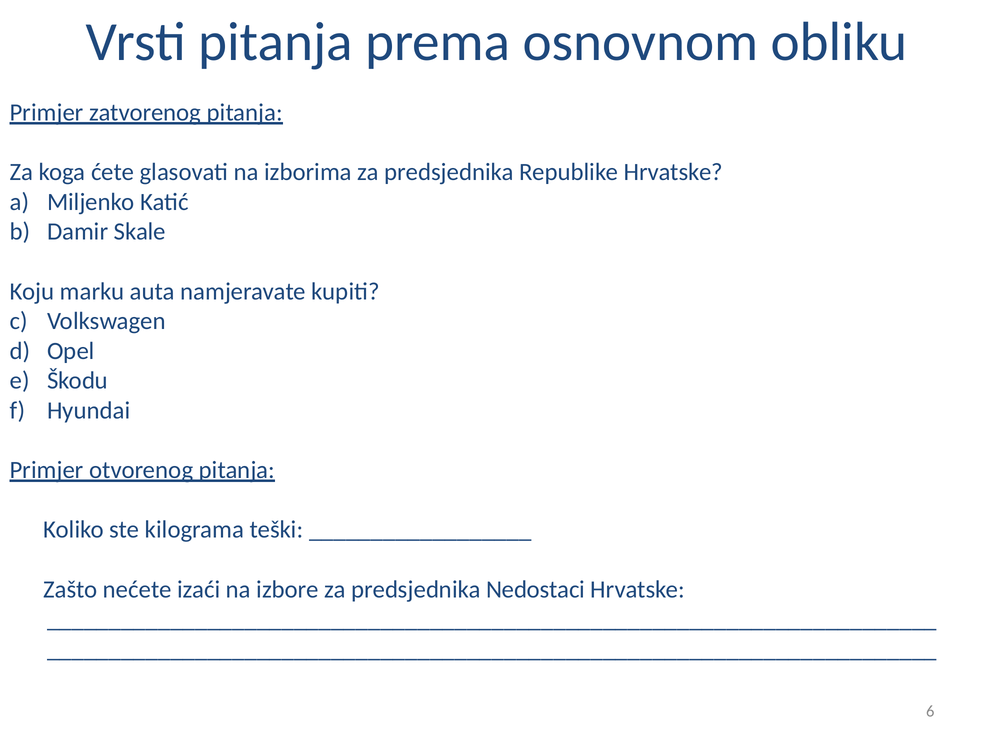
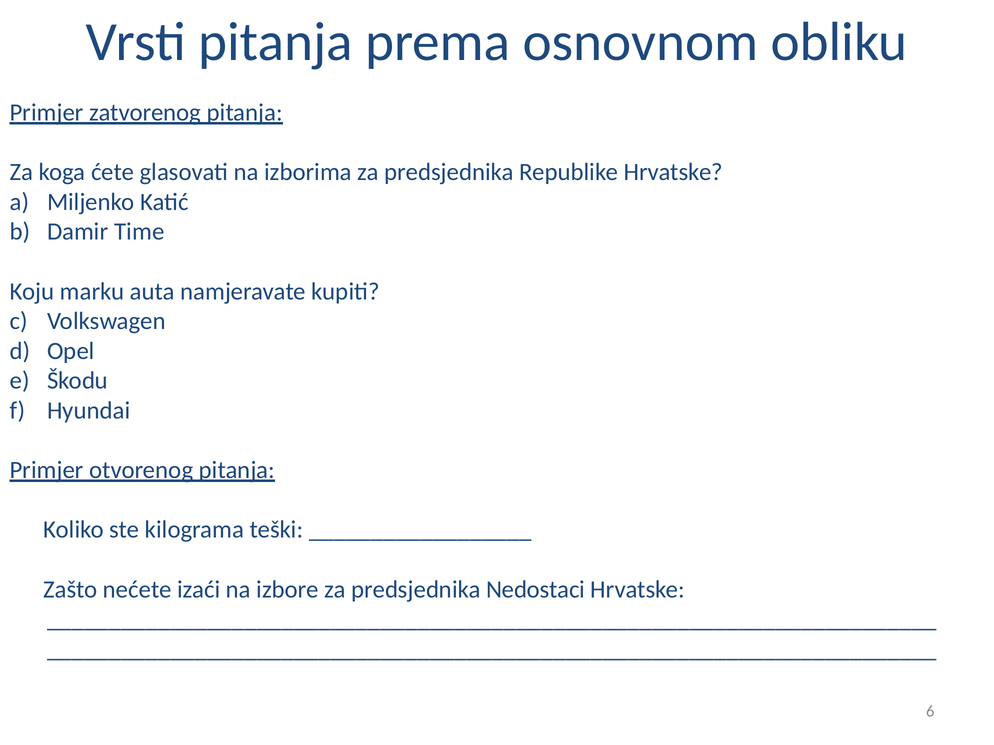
Skale: Skale -> Time (139, 232)
